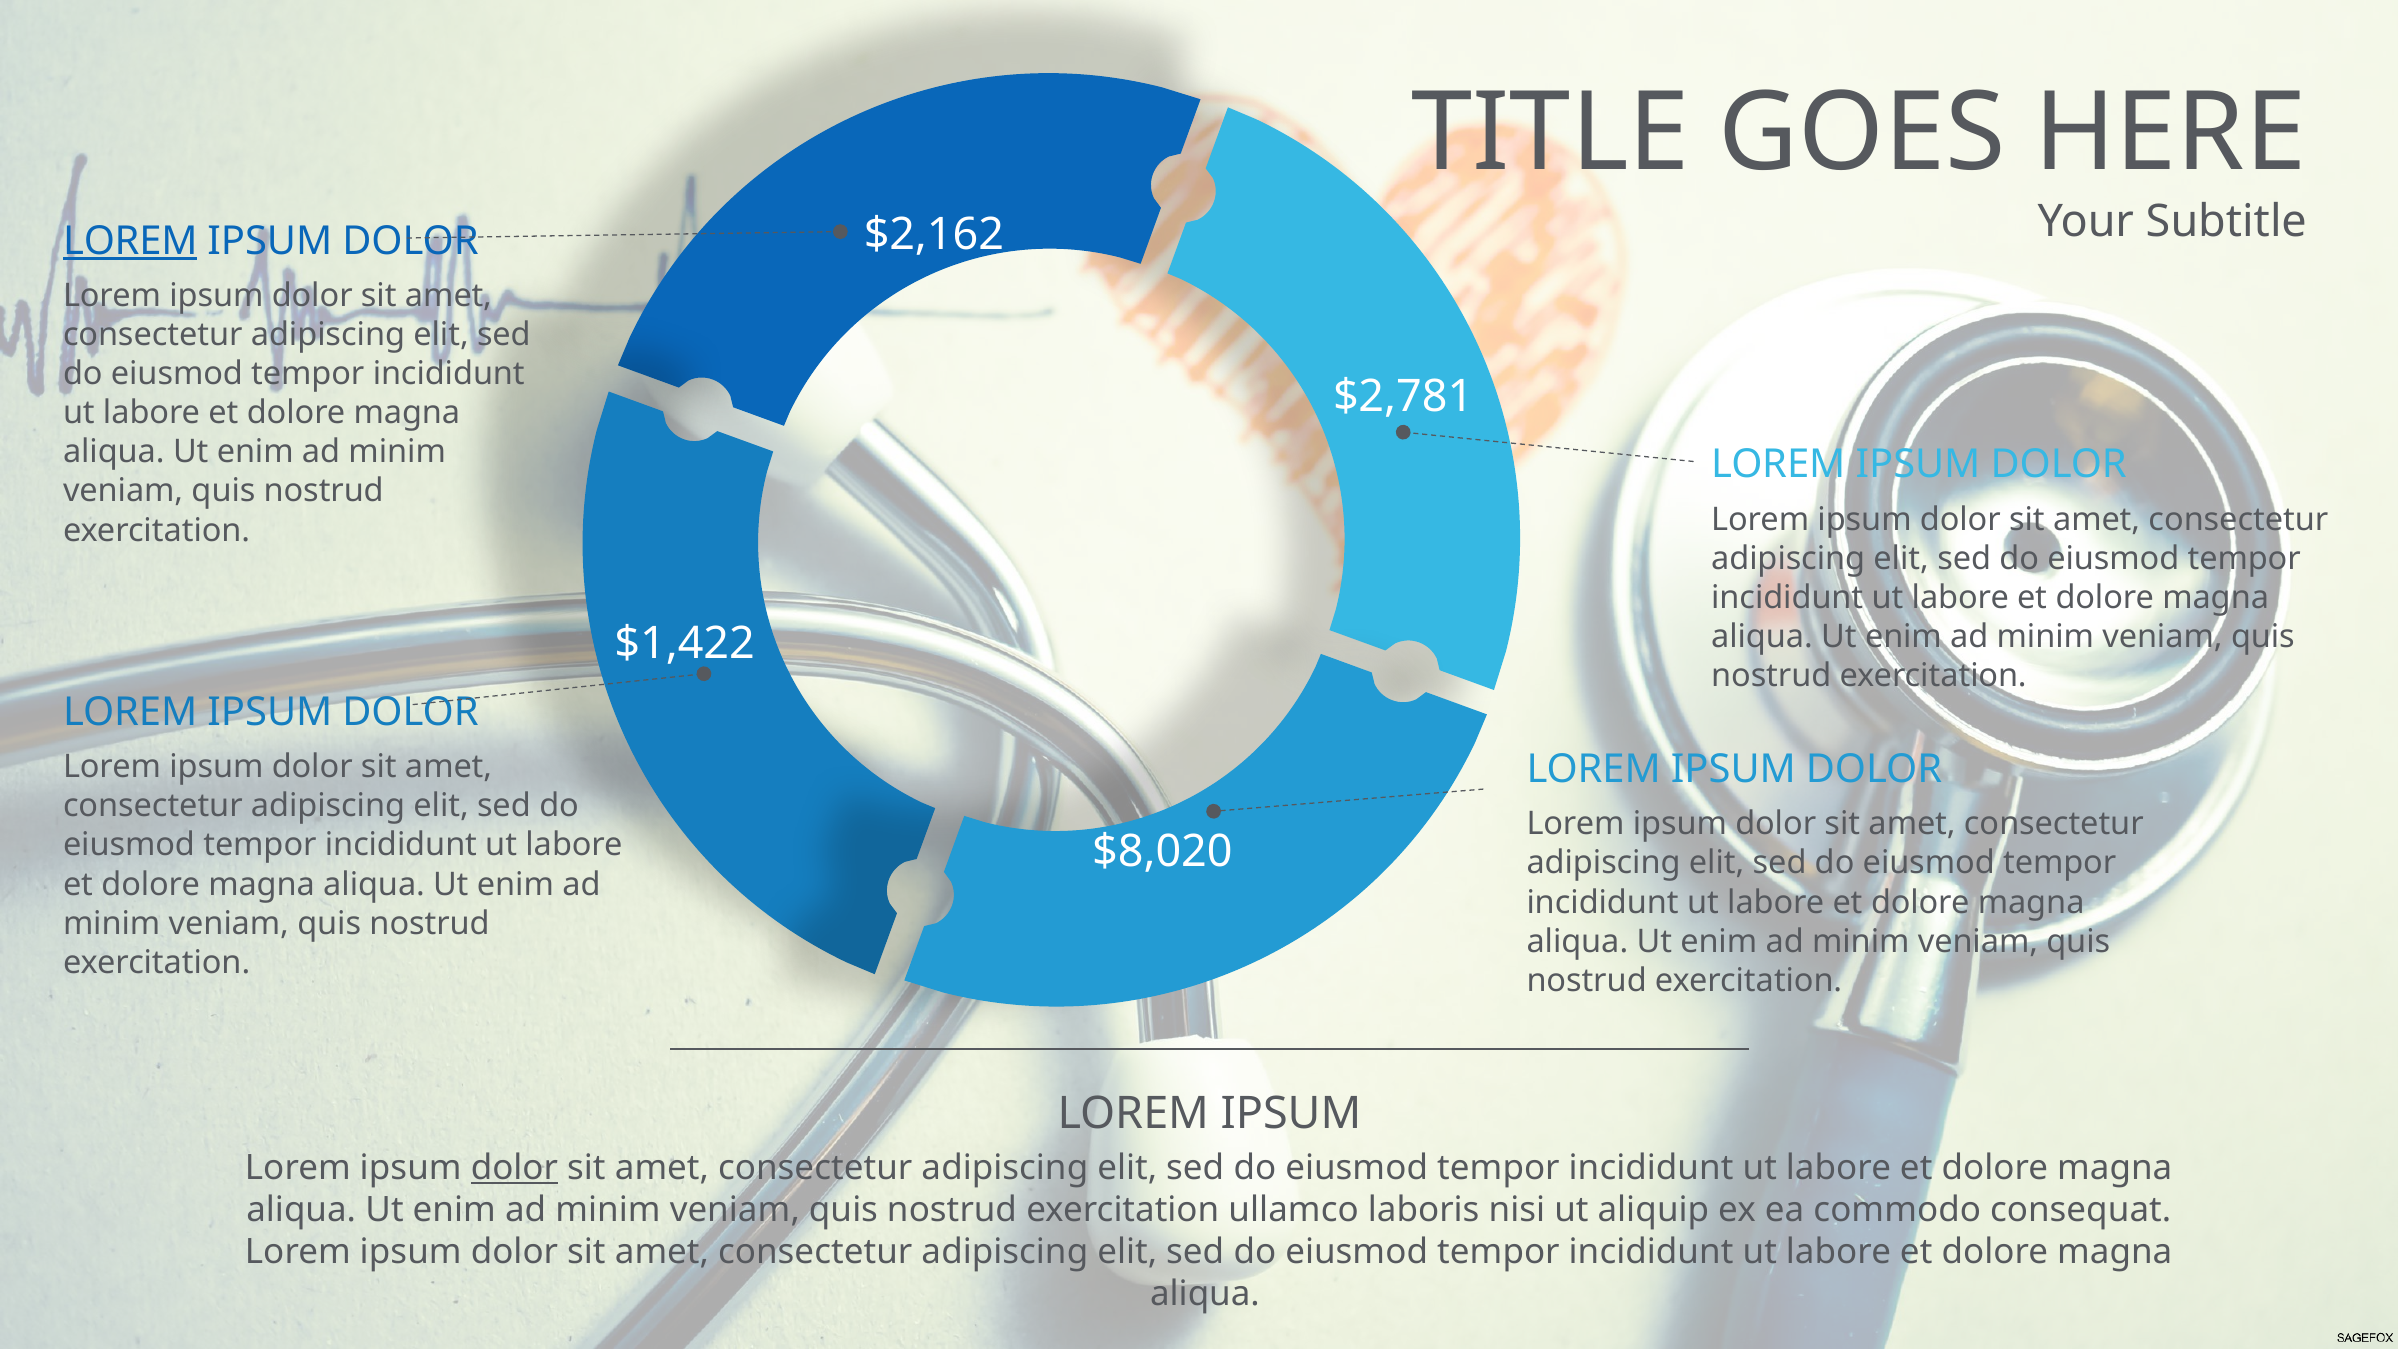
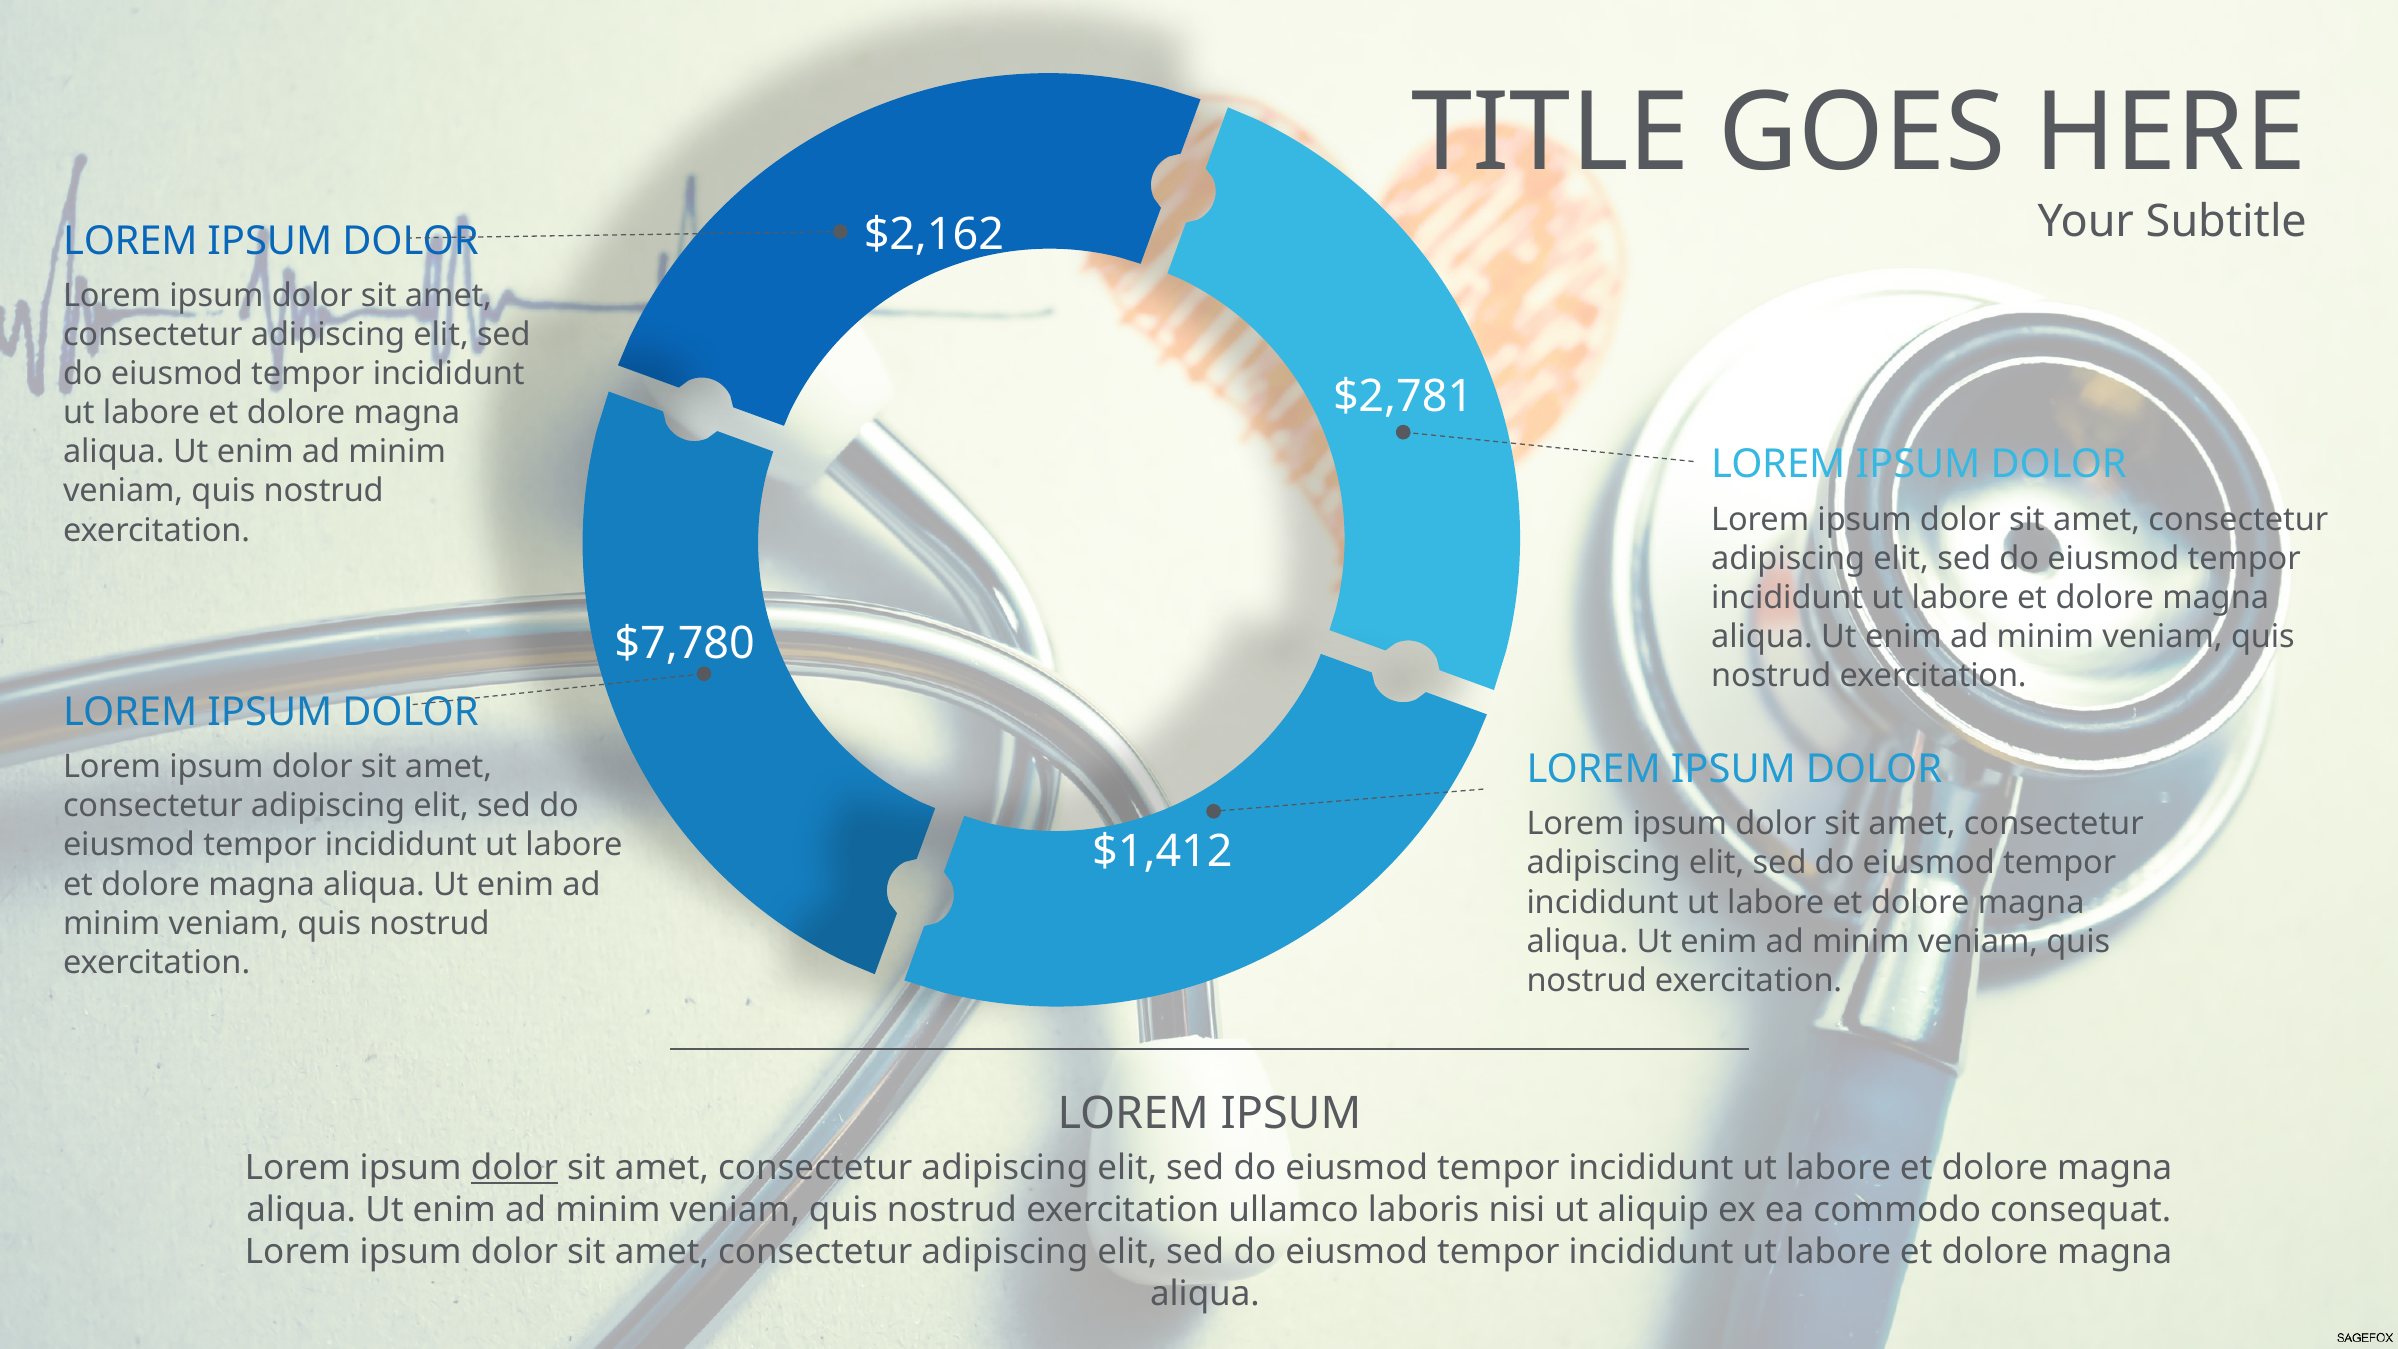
LOREM underline: present -> none (130, 241)
$1,422: $1,422 -> $7,780 (685, 643)
$8,020: $8,020 -> $1,412 (1162, 852)
